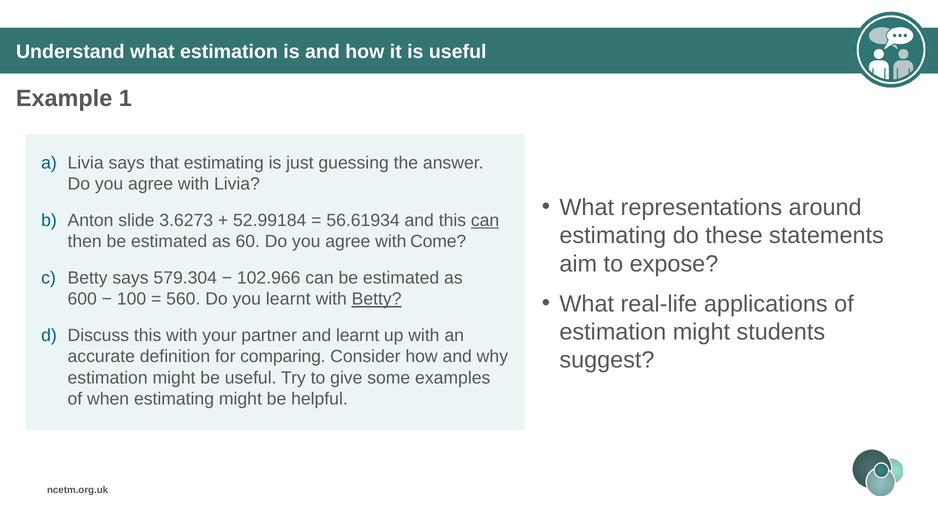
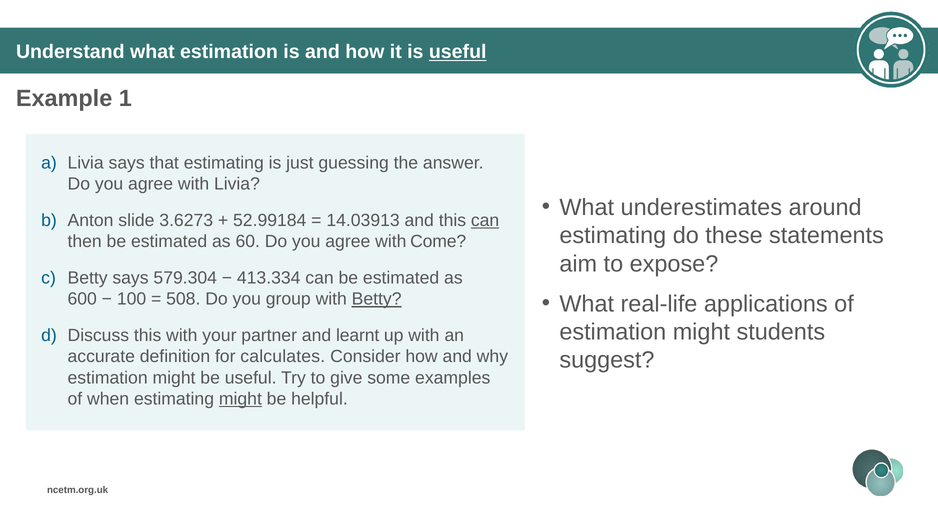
useful underline: none -> present (458, 52)
representations: representations -> underestimates (701, 207)
56.61934: 56.61934 -> 14.03913 (363, 220)
102.966: 102.966 -> 413.334 (269, 278)
560: 560 -> 508 (183, 299)
you learnt: learnt -> group (288, 299)
comparing: comparing -> calculates (283, 356)
might underline: none -> present (240, 399)
